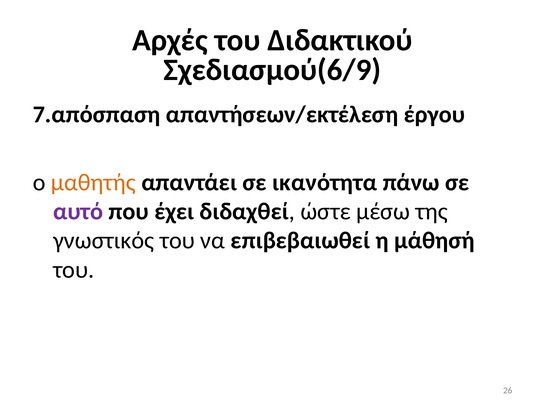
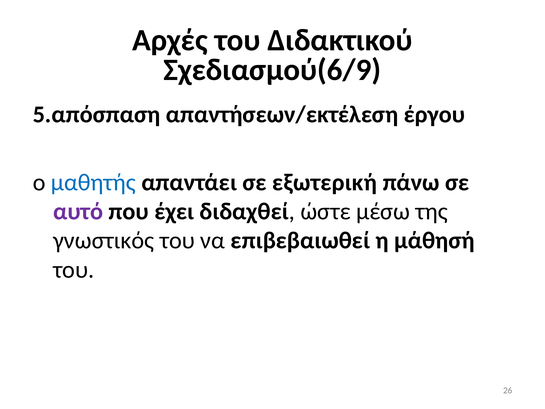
7.απόσπαση: 7.απόσπαση -> 5.απόσπαση (97, 114)
μαθητής colour: orange -> blue (93, 182)
ικανότητα: ικανότητα -> εξωτερική (325, 182)
